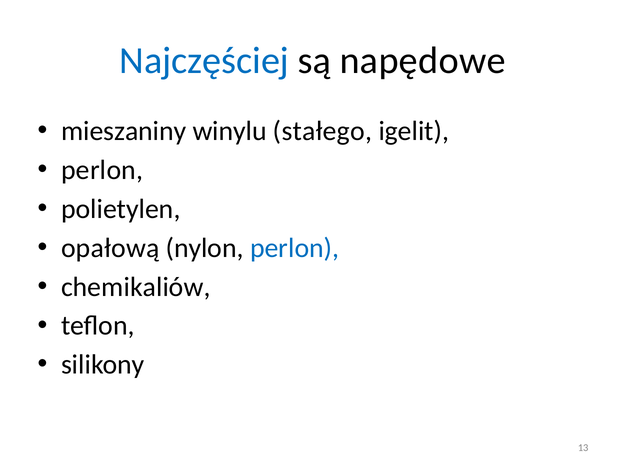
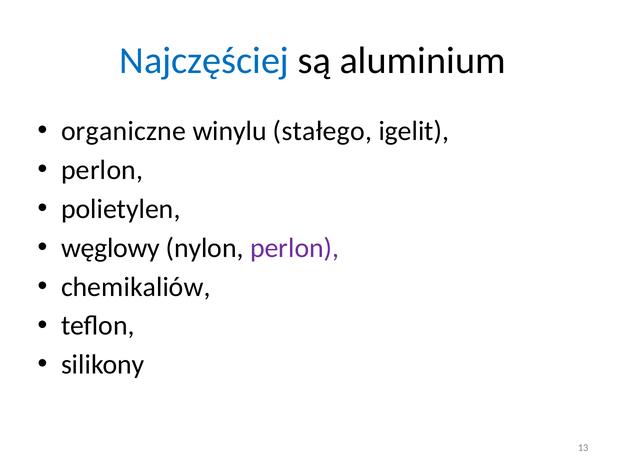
napędowe: napędowe -> aluminium (423, 61)
mieszaniny: mieszaniny -> organiczne (124, 131)
opałową: opałową -> węglowy (110, 248)
perlon colour: blue -> purple (295, 248)
